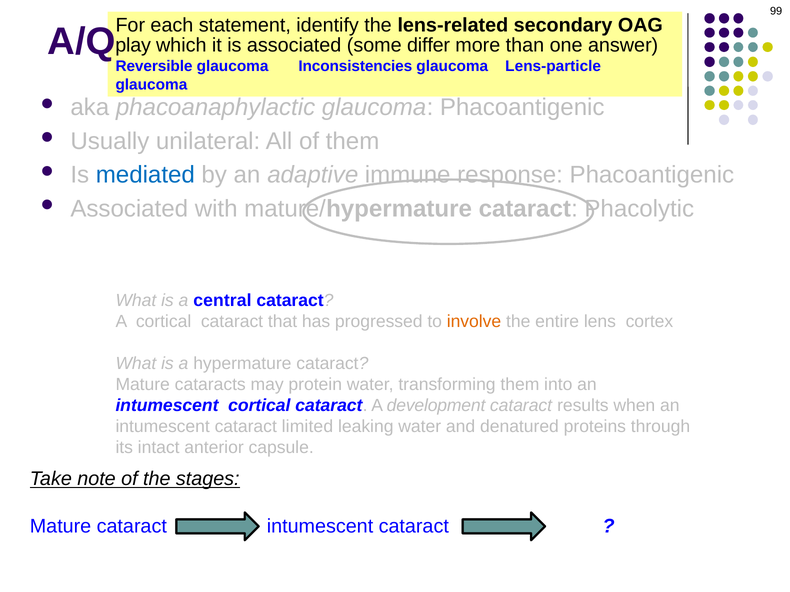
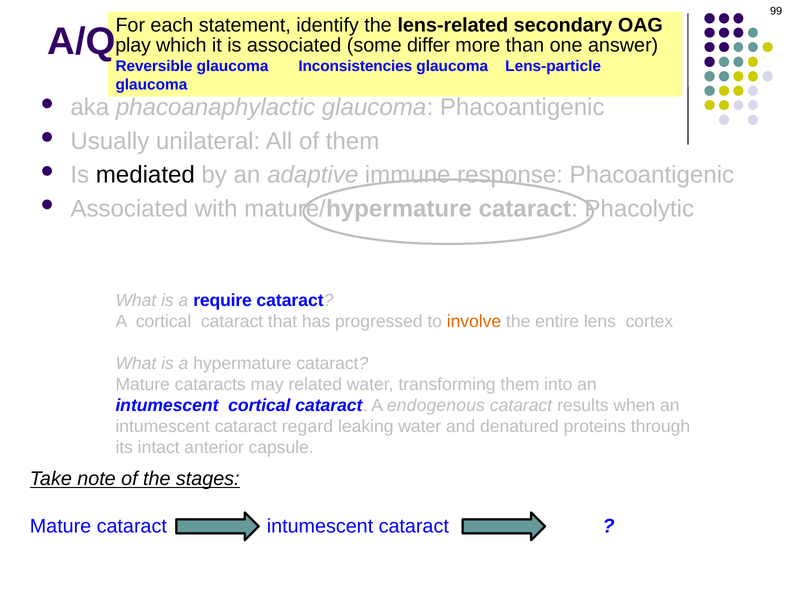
mediated colour: blue -> black (145, 175)
central: central -> require (223, 301)
protein: protein -> related (315, 385)
development: development -> endogenous (436, 406)
limited: limited -> regard (307, 427)
